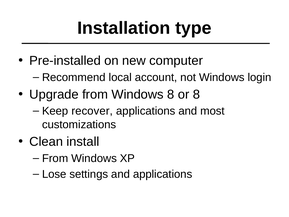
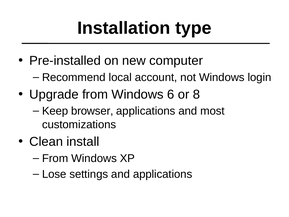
Windows 8: 8 -> 6 (171, 94)
recover: recover -> browser (92, 111)
